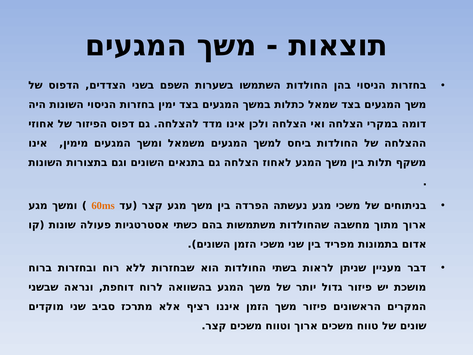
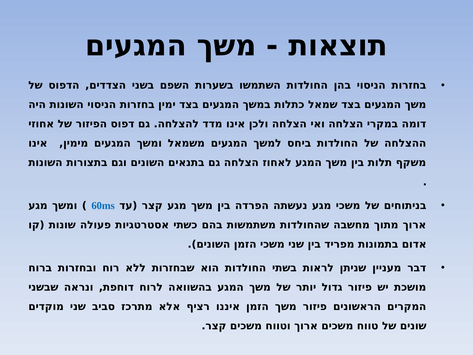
60ms colour: orange -> blue (103, 206)
